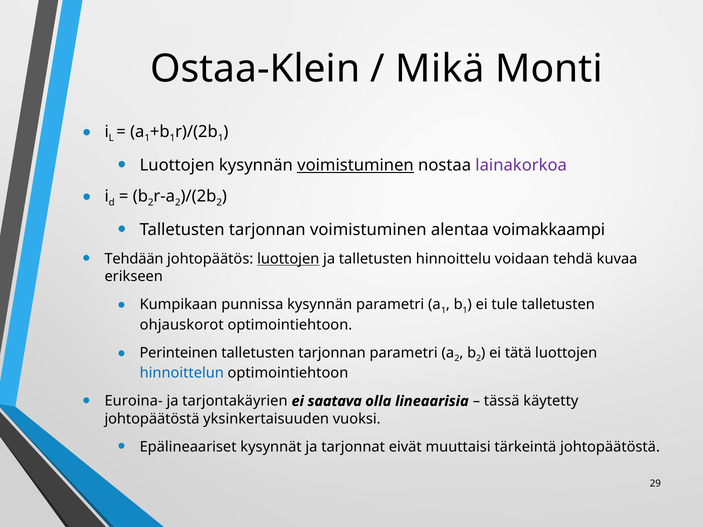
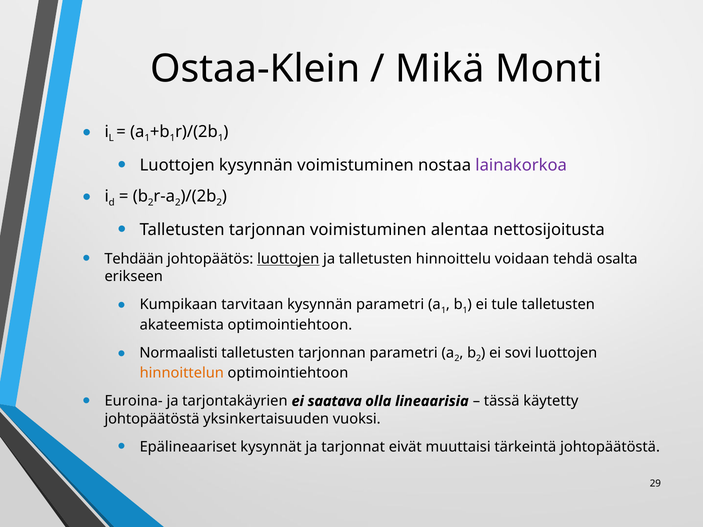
voimistuminen underline: present -> none (355, 165)
voimakkaampi: voimakkaampi -> nettosijoitusta (549, 230)
kuvaa: kuvaa -> osalta (617, 259)
punnissa: punnissa -> tarvitaan (252, 305)
ohjauskorot: ohjauskorot -> akateemista (182, 325)
Perinteinen: Perinteinen -> Normaalisti (179, 353)
tätä: tätä -> sovi (518, 353)
hinnoittelun colour: blue -> orange (182, 373)
